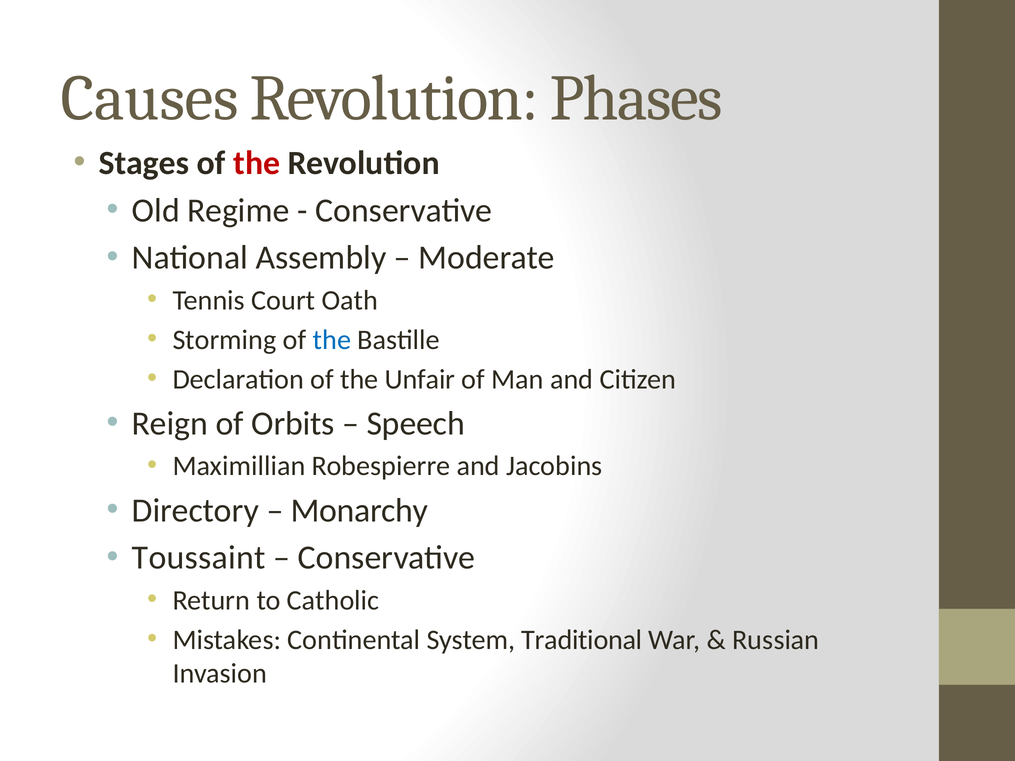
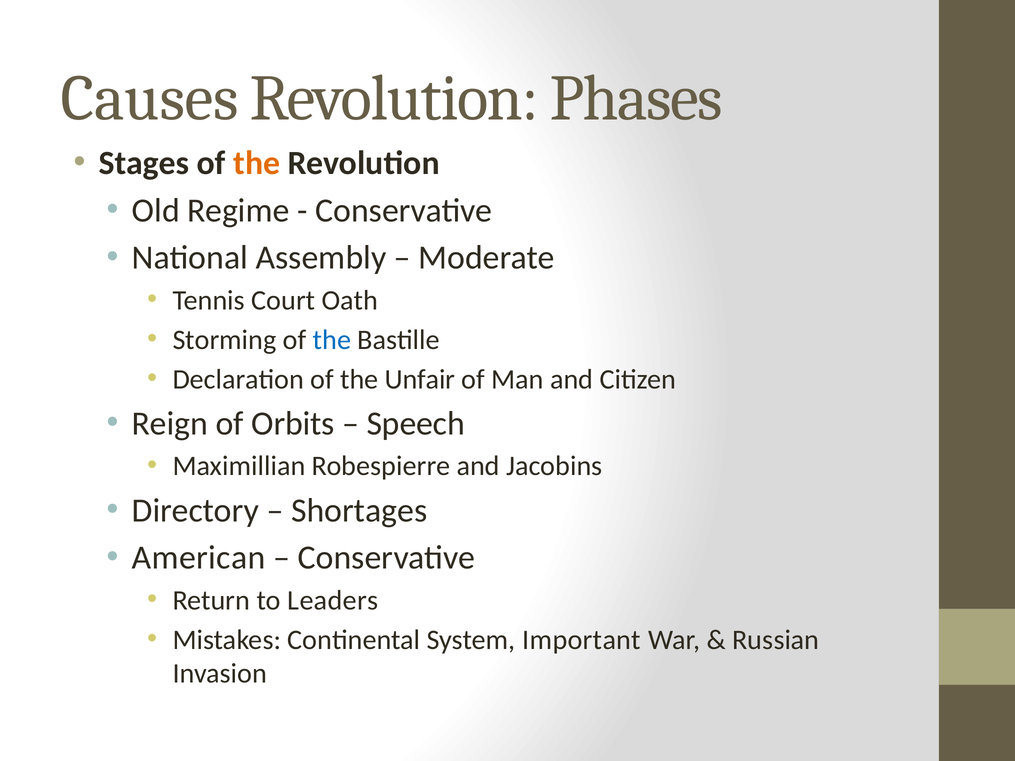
the colour: red -> orange (257, 163)
Monarchy: Monarchy -> Shortages (359, 511)
Toussaint: Toussaint -> American (199, 558)
Catholic: Catholic -> Leaders (333, 600)
Traditional: Traditional -> Important (582, 640)
